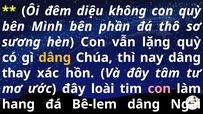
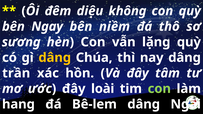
Mình: Mình -> Ngay (47, 27)
phần: phần -> niềm (114, 27)
thay: thay -> trần (16, 73)
con colour: pink -> light green (159, 89)
